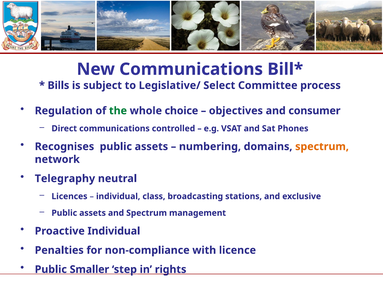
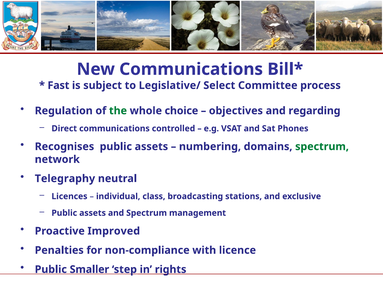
Bills: Bills -> Fast (58, 85)
consumer: consumer -> regarding (314, 110)
spectrum colour: orange -> green (322, 146)
Proactive Individual: Individual -> Improved (114, 230)
